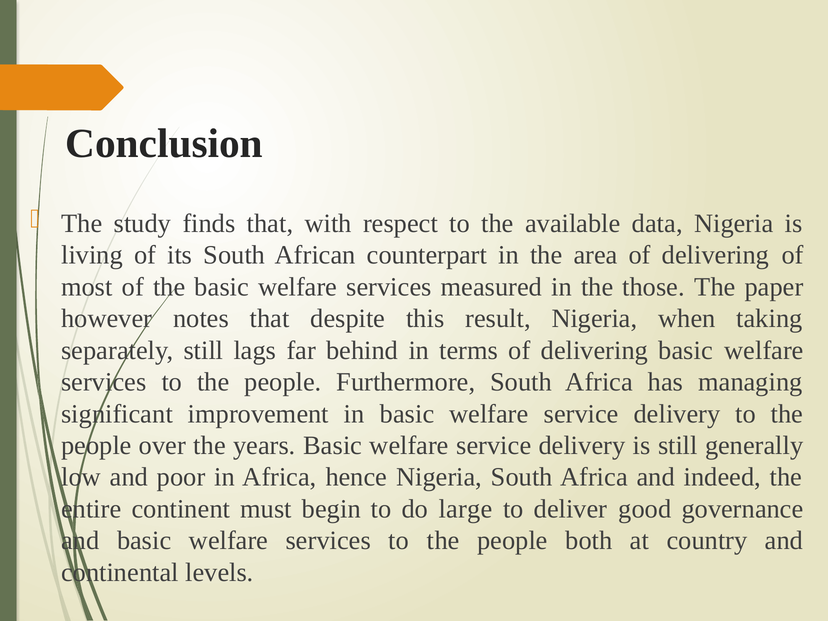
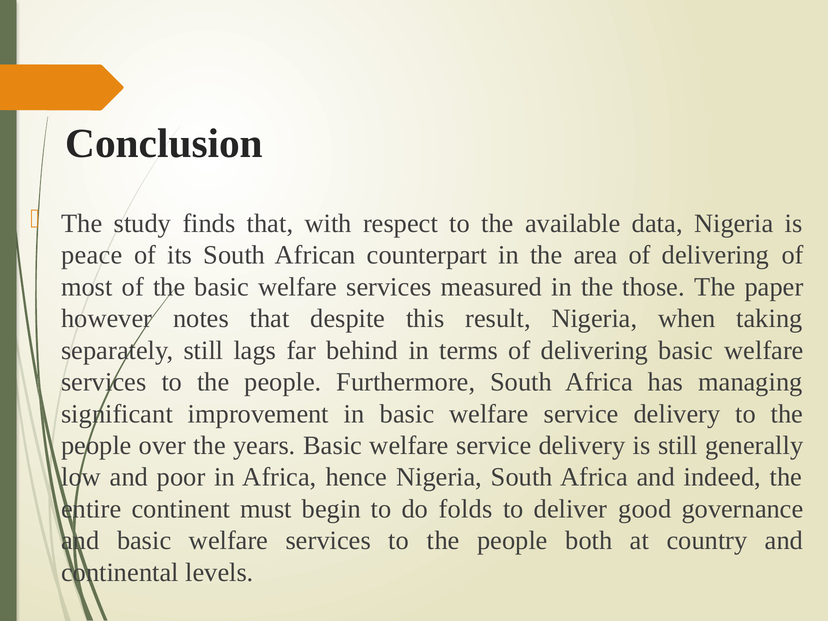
living: living -> peace (92, 255)
large: large -> folds (466, 509)
